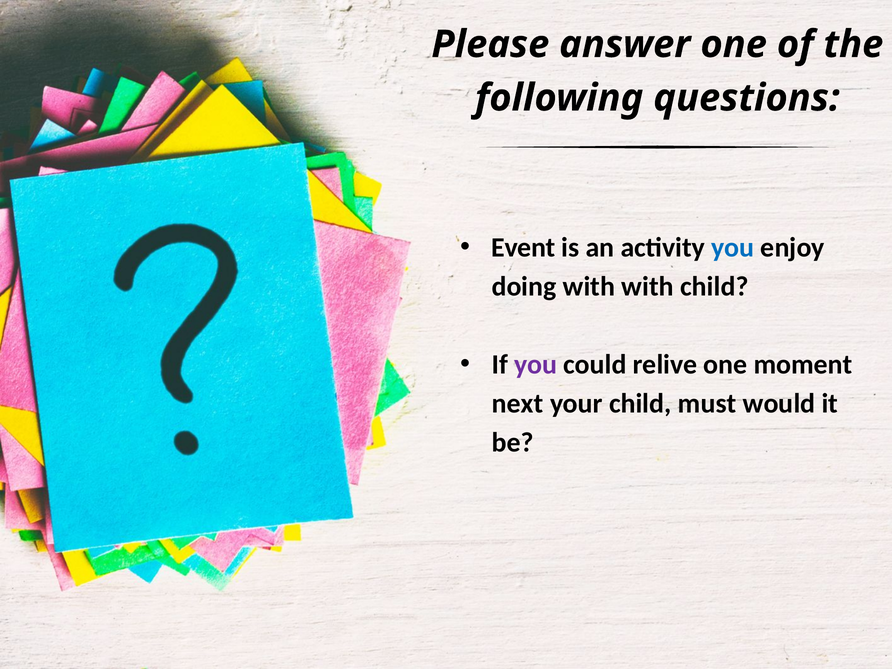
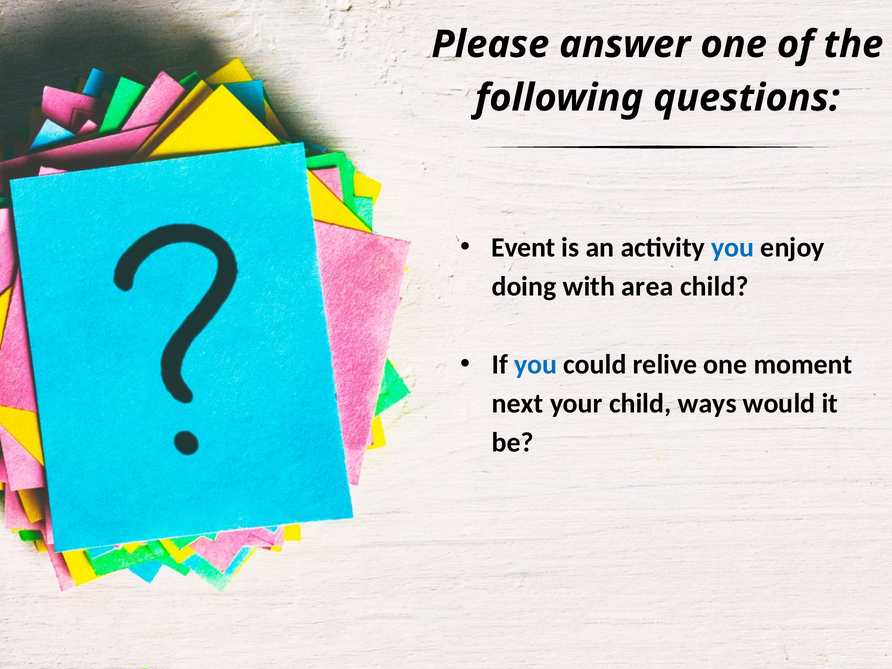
with with: with -> area (647, 286)
you colour: purple -> blue (536, 364)
must: must -> ways (707, 403)
